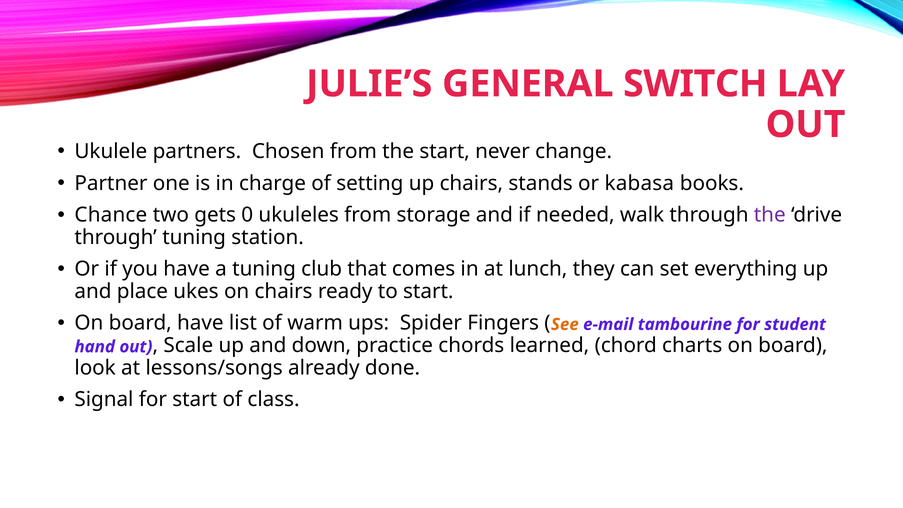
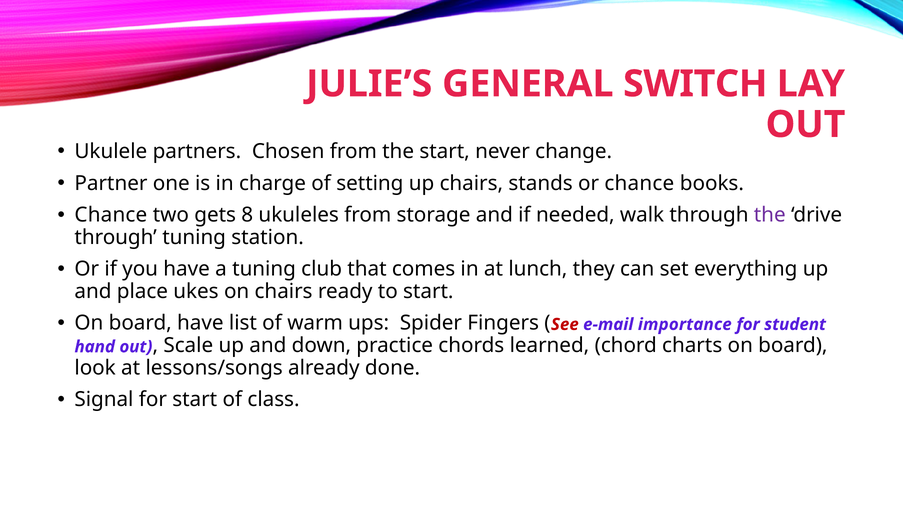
or kabasa: kabasa -> chance (639, 183)
0: 0 -> 8 (247, 215)
See colour: orange -> red (565, 324)
tambourine: tambourine -> importance (685, 324)
